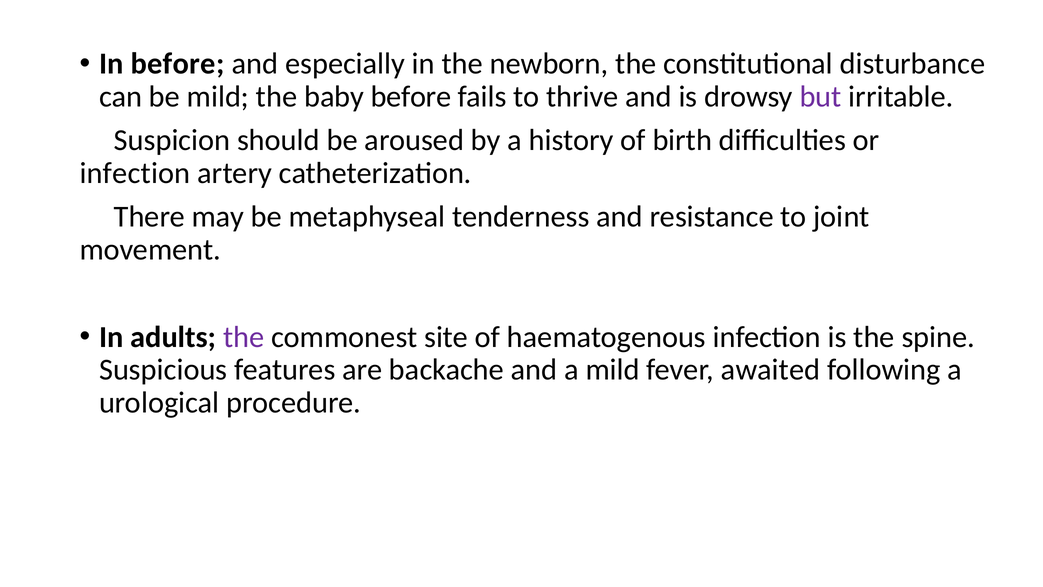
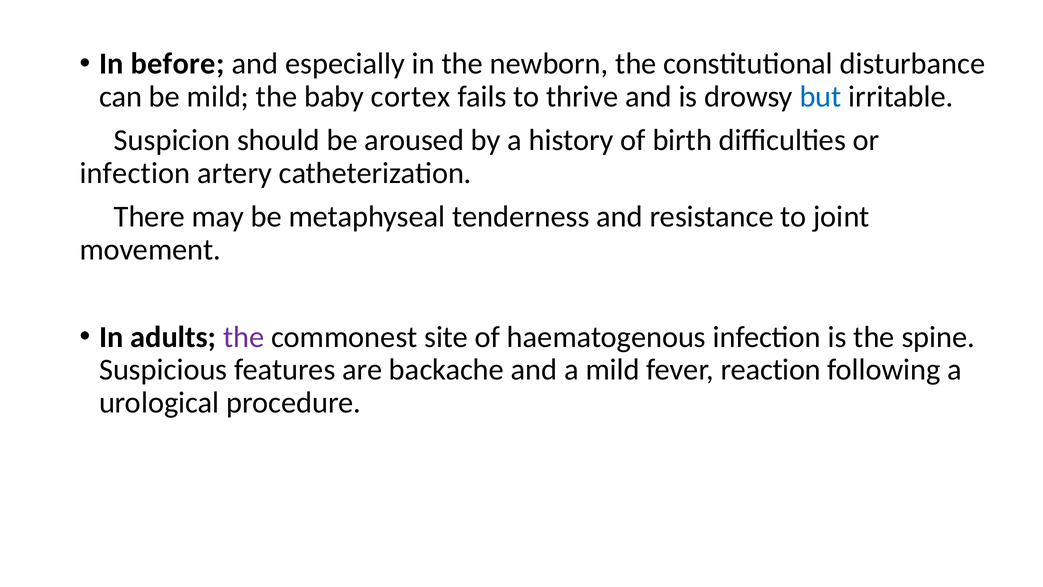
baby before: before -> cortex (411, 97)
but colour: purple -> blue (821, 97)
awaited: awaited -> reaction (771, 370)
